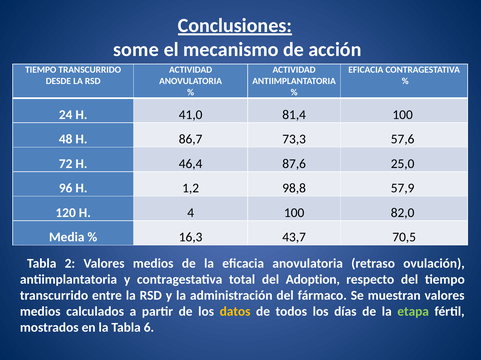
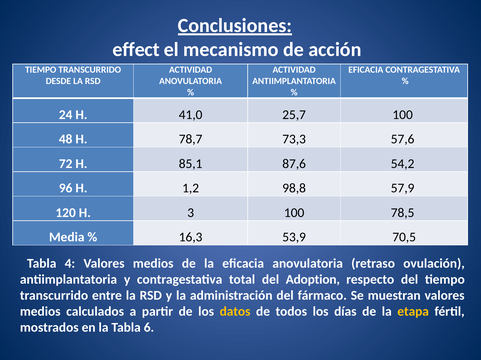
some: some -> effect (136, 50)
81,4: 81,4 -> 25,7 (294, 115)
86,7: 86,7 -> 78,7 (191, 139)
46,4: 46,4 -> 85,1 (191, 164)
25,0: 25,0 -> 54,2 (403, 164)
4: 4 -> 3 (191, 213)
82,0: 82,0 -> 78,5 (403, 213)
43,7: 43,7 -> 53,9 (294, 238)
2: 2 -> 4 (70, 264)
etapa colour: light green -> yellow (413, 312)
